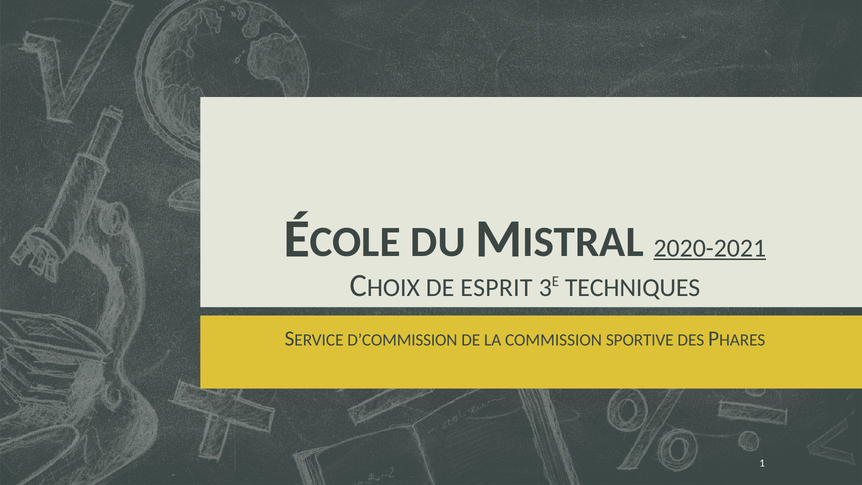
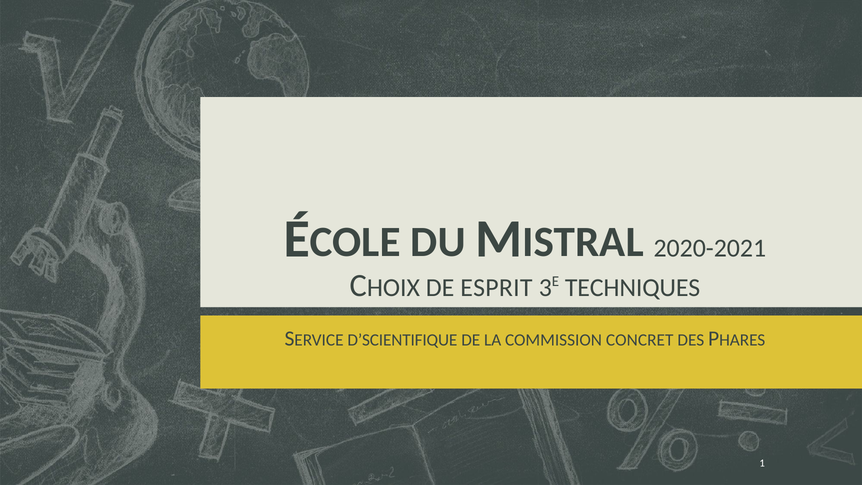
2020-2021 underline: present -> none (710, 248)
D’COMMISSION: D’COMMISSION -> D’SCIENTIFIQUE (402, 340)
SPORTIVE: SPORTIVE -> CONCRET (640, 340)
